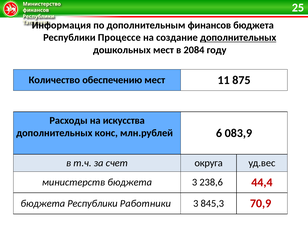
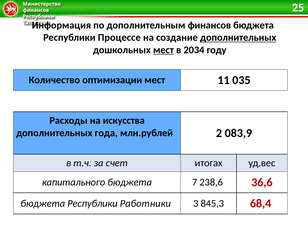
мест underline: none -> present (163, 50)
2084: 2084 -> 2034 (194, 50)
обеспечению: обеспечению -> оптимизации (112, 80)
875: 875 -> 035 (241, 80)
конс: конс -> года (106, 133)
6: 6 -> 2 (219, 133)
округа: округа -> итогах (209, 163)
министерств: министерств -> капитального (74, 182)
бюджета 3: 3 -> 7 (195, 182)
44,4: 44,4 -> 36,6 (262, 182)
70,9: 70,9 -> 68,4 (261, 204)
